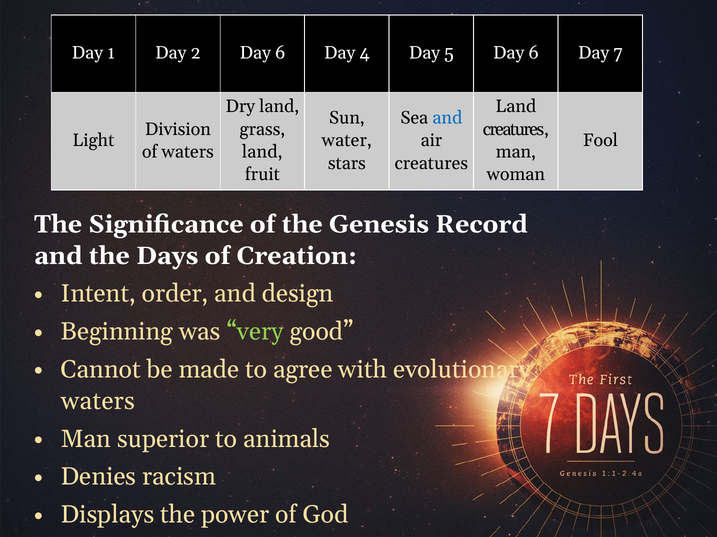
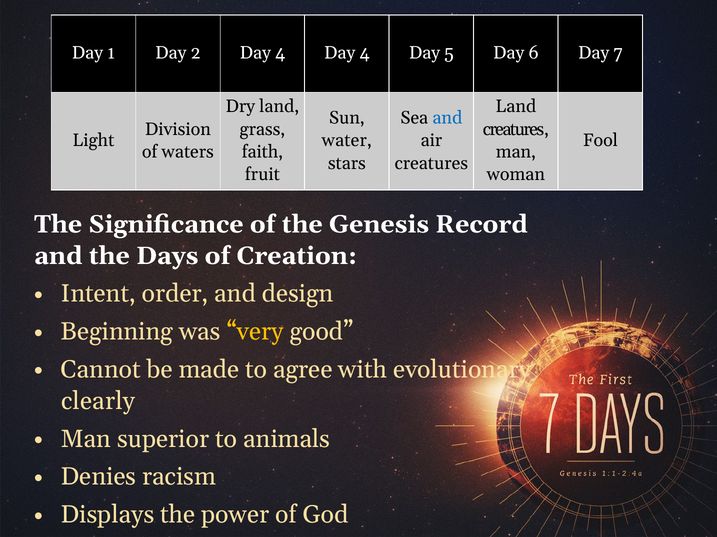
2 Day 6: 6 -> 4 (280, 53)
land: land -> faith (262, 152)
very colour: light green -> yellow (255, 332)
waters: waters -> clearly (98, 402)
